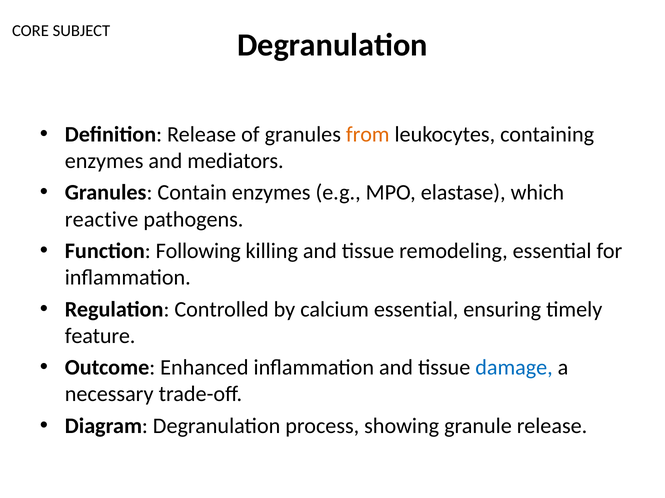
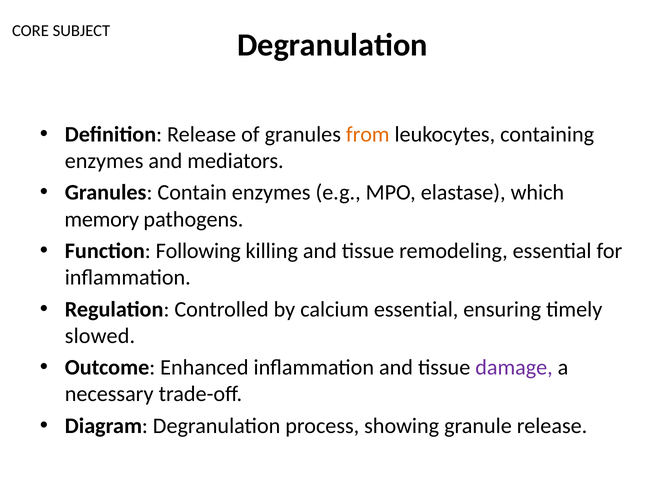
reactive: reactive -> memory (102, 220)
feature: feature -> slowed (100, 336)
damage colour: blue -> purple (514, 368)
